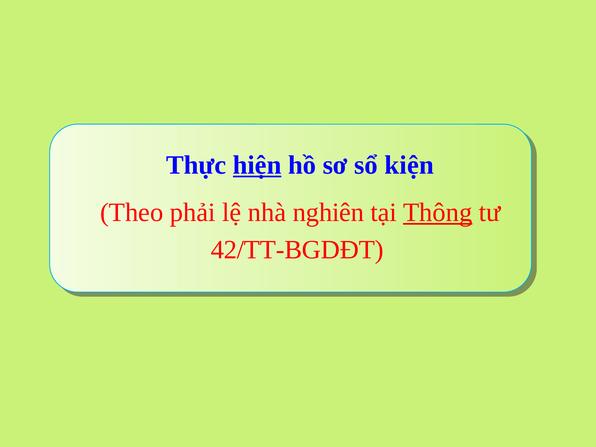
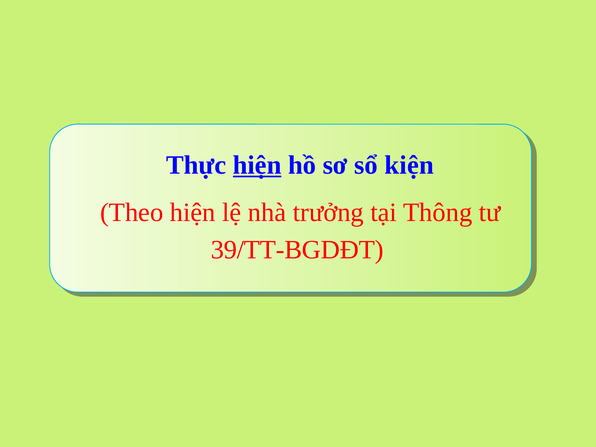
Theo phải: phải -> hiện (193, 212)
nghiên: nghiên -> trưởng (328, 212)
Thông underline: present -> none (438, 212)
42/TT-BGDĐT: 42/TT-BGDĐT -> 39/TT-BGDĐT (297, 250)
